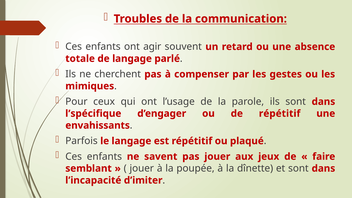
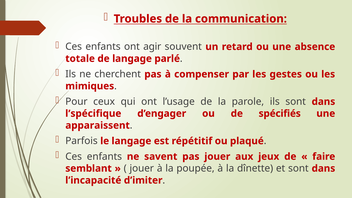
de répétitif: répétitif -> spécifiés (280, 114)
envahissants: envahissants -> apparaissent (98, 125)
